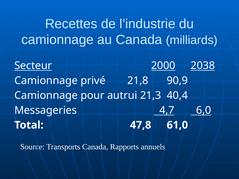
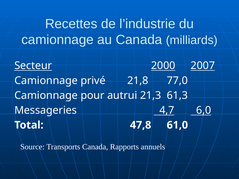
2038: 2038 -> 2007 (203, 66)
90,9: 90,9 -> 77,0 (177, 81)
40,4: 40,4 -> 61,3 (177, 95)
